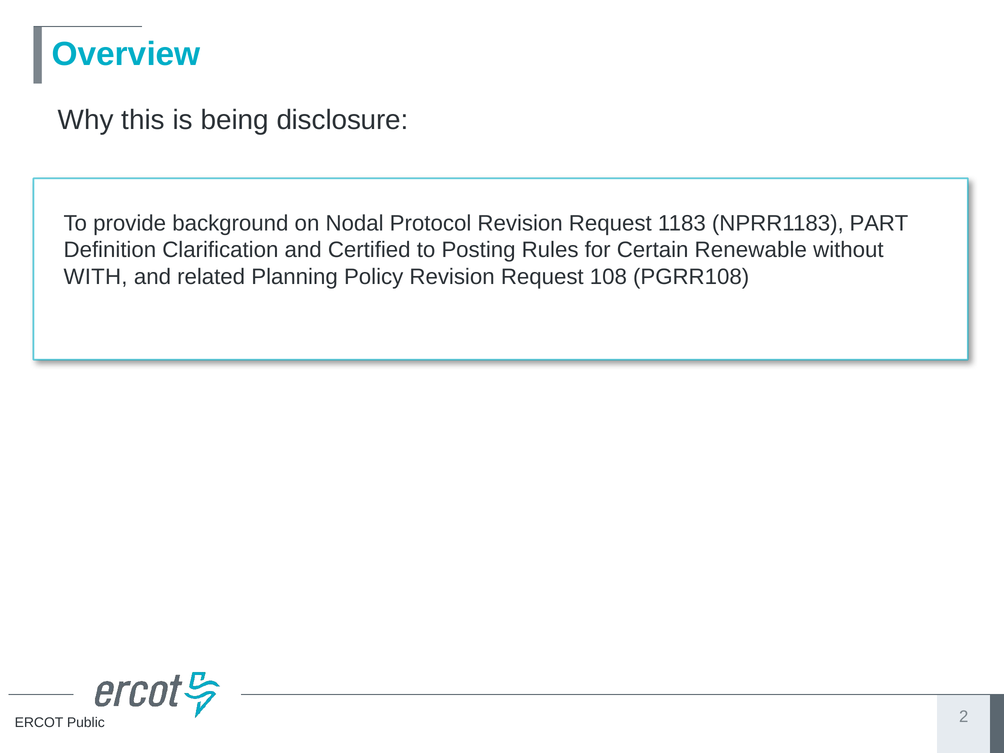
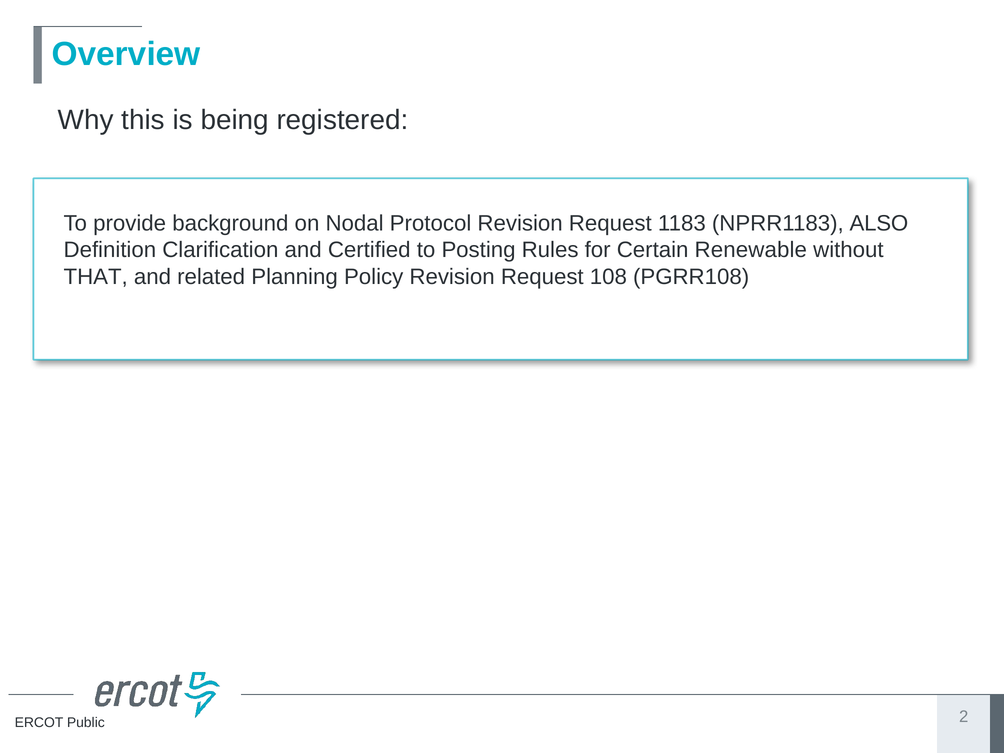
disclosure: disclosure -> registered (342, 120)
PART: PART -> ALSO (879, 223)
WITH: WITH -> THAT (96, 277)
